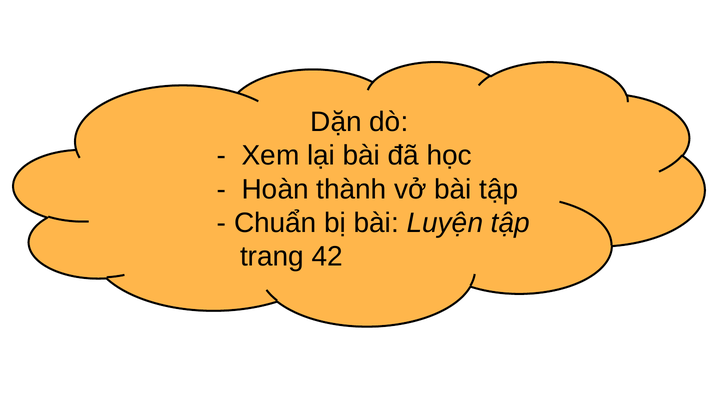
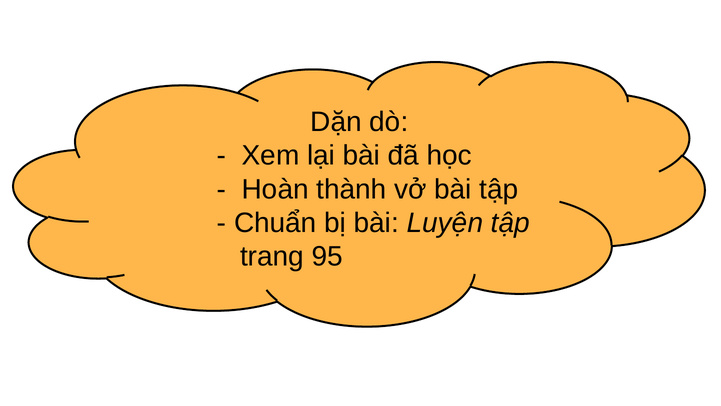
42: 42 -> 95 (327, 256)
